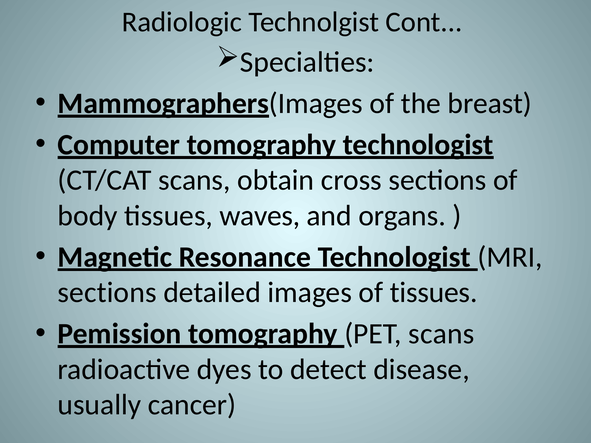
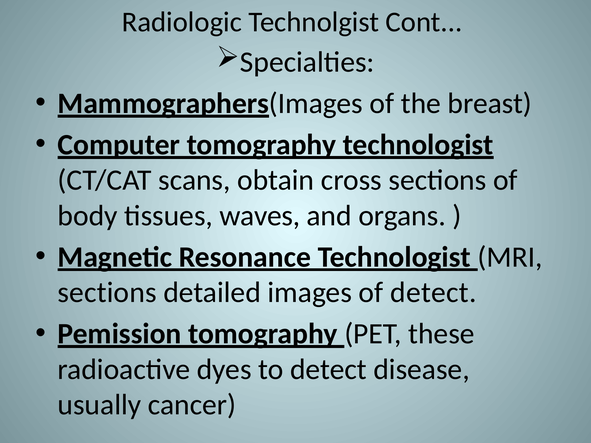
of tissues: tissues -> detect (433, 293)
PET scans: scans -> these (441, 334)
